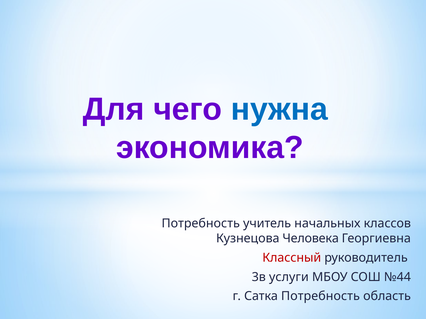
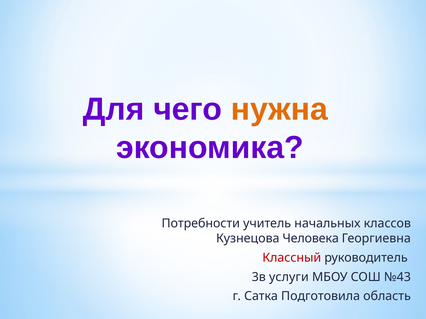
нужна colour: blue -> orange (279, 109)
Потребность: Потребность -> Потребности (201, 224)
№44: №44 -> №43 (397, 277)
Сатка Потребность: Потребность -> Подготовила (321, 297)
